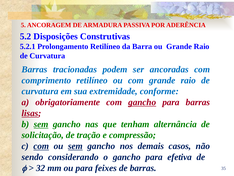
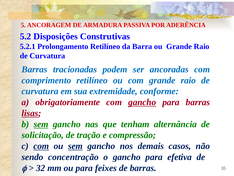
considerando: considerando -> concentração (73, 157)
